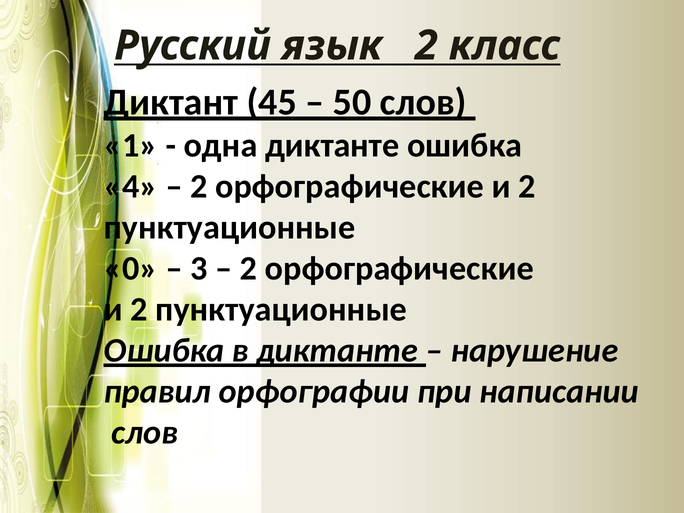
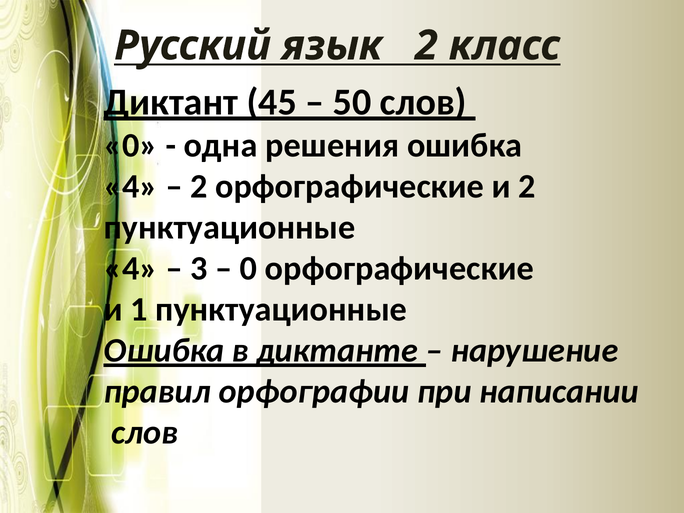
1: 1 -> 0 (131, 145)
одна диктанте: диктанте -> решения (332, 145)
0: 0 -> 4 (131, 268)
2: 2 -> 0 (249, 268)
2: 2 -> 1 (139, 309)
